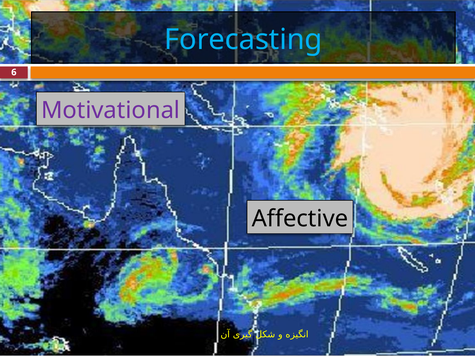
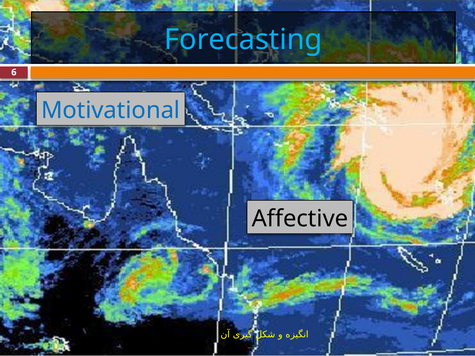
Motivational colour: purple -> blue (111, 110)
